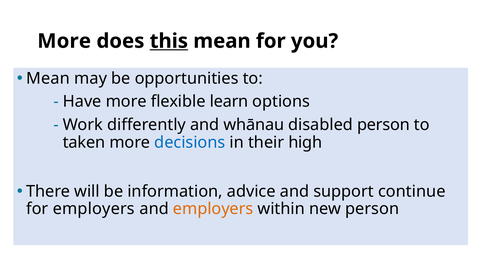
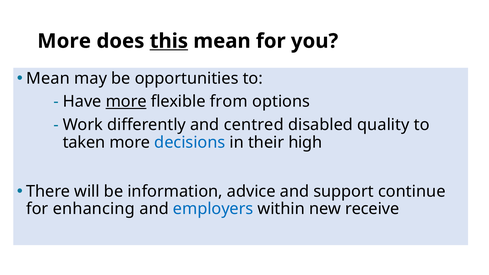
more underline: none -> present (126, 102)
learn: learn -> from (229, 102)
whānau: whānau -> centred (254, 125)
disabled person: person -> quality (383, 125)
for employers: employers -> enhancing (94, 209)
employers colour: orange -> blue (213, 209)
new person: person -> receive (372, 209)
